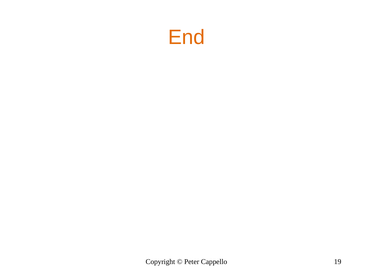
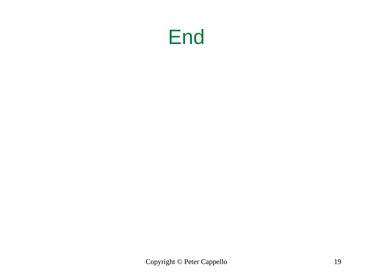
End colour: orange -> green (187, 37)
